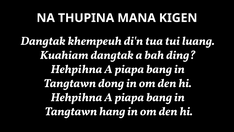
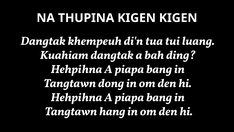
THUPINA MANA: MANA -> KIGEN (137, 18)
